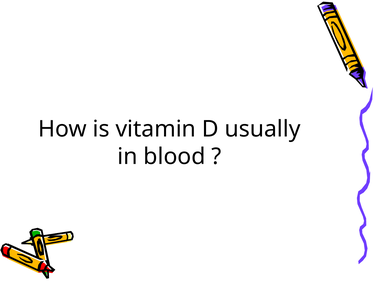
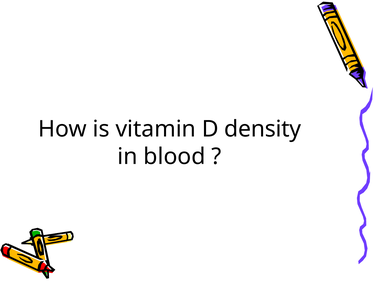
usually: usually -> density (263, 129)
